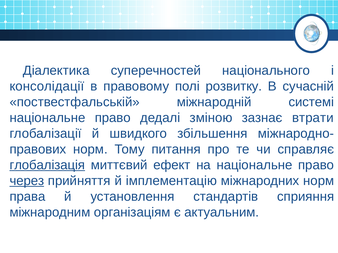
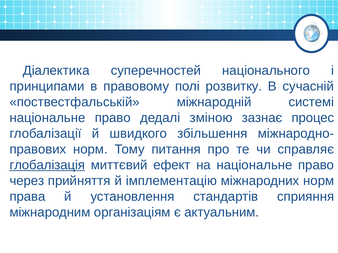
консолідації: консолідації -> принципами (47, 86)
втрати: втрати -> процес (313, 118)
через underline: present -> none (27, 181)
